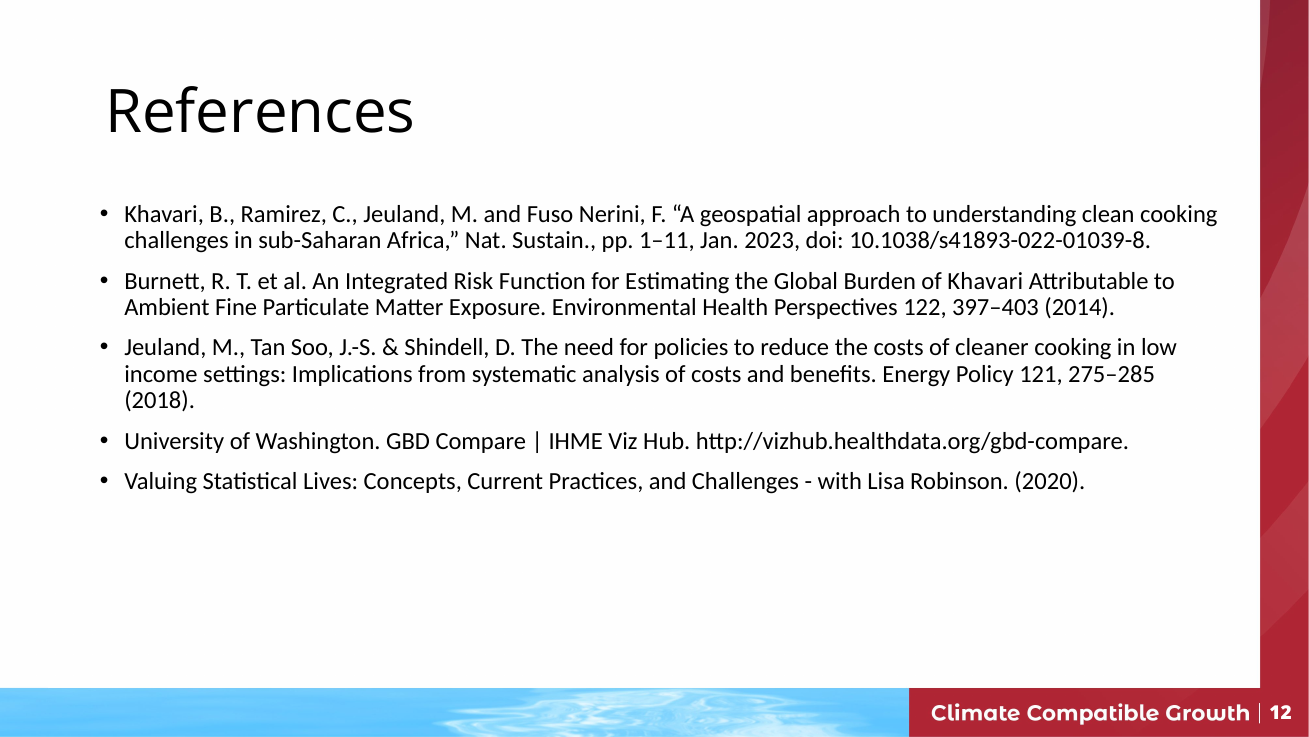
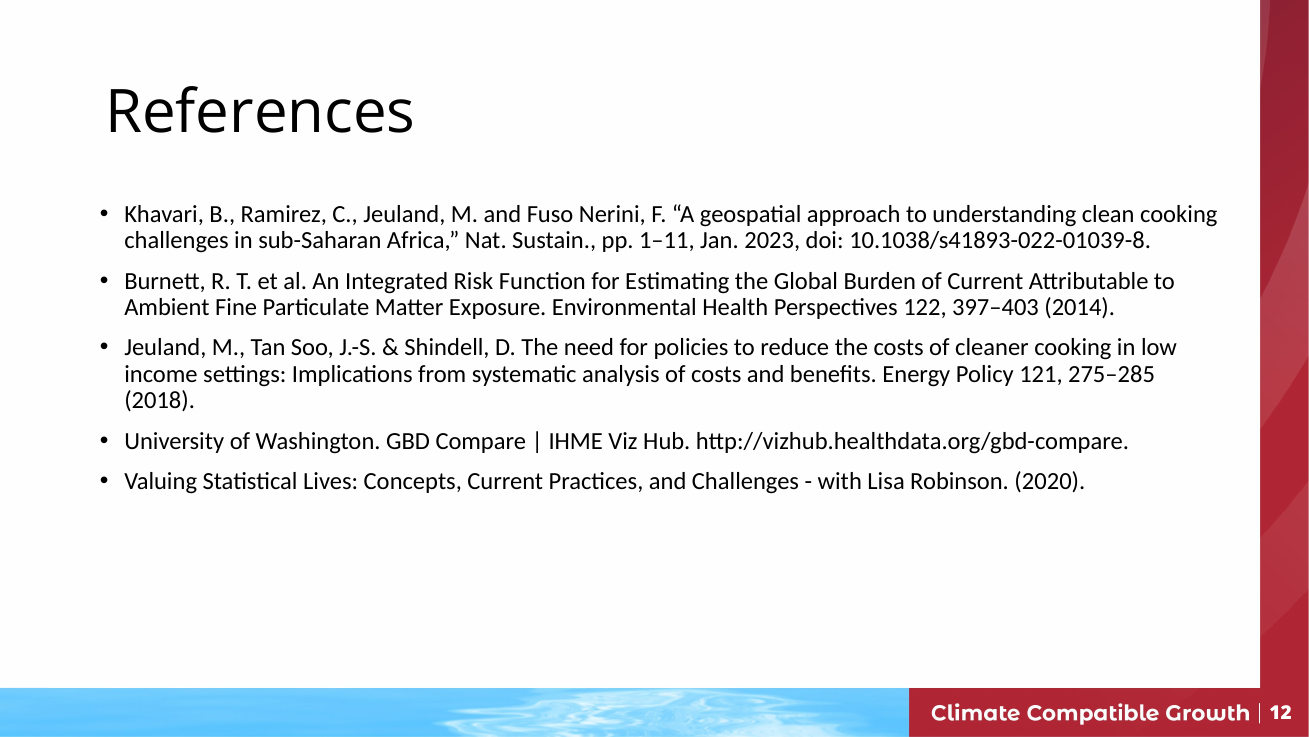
of Khavari: Khavari -> Current (985, 281)
